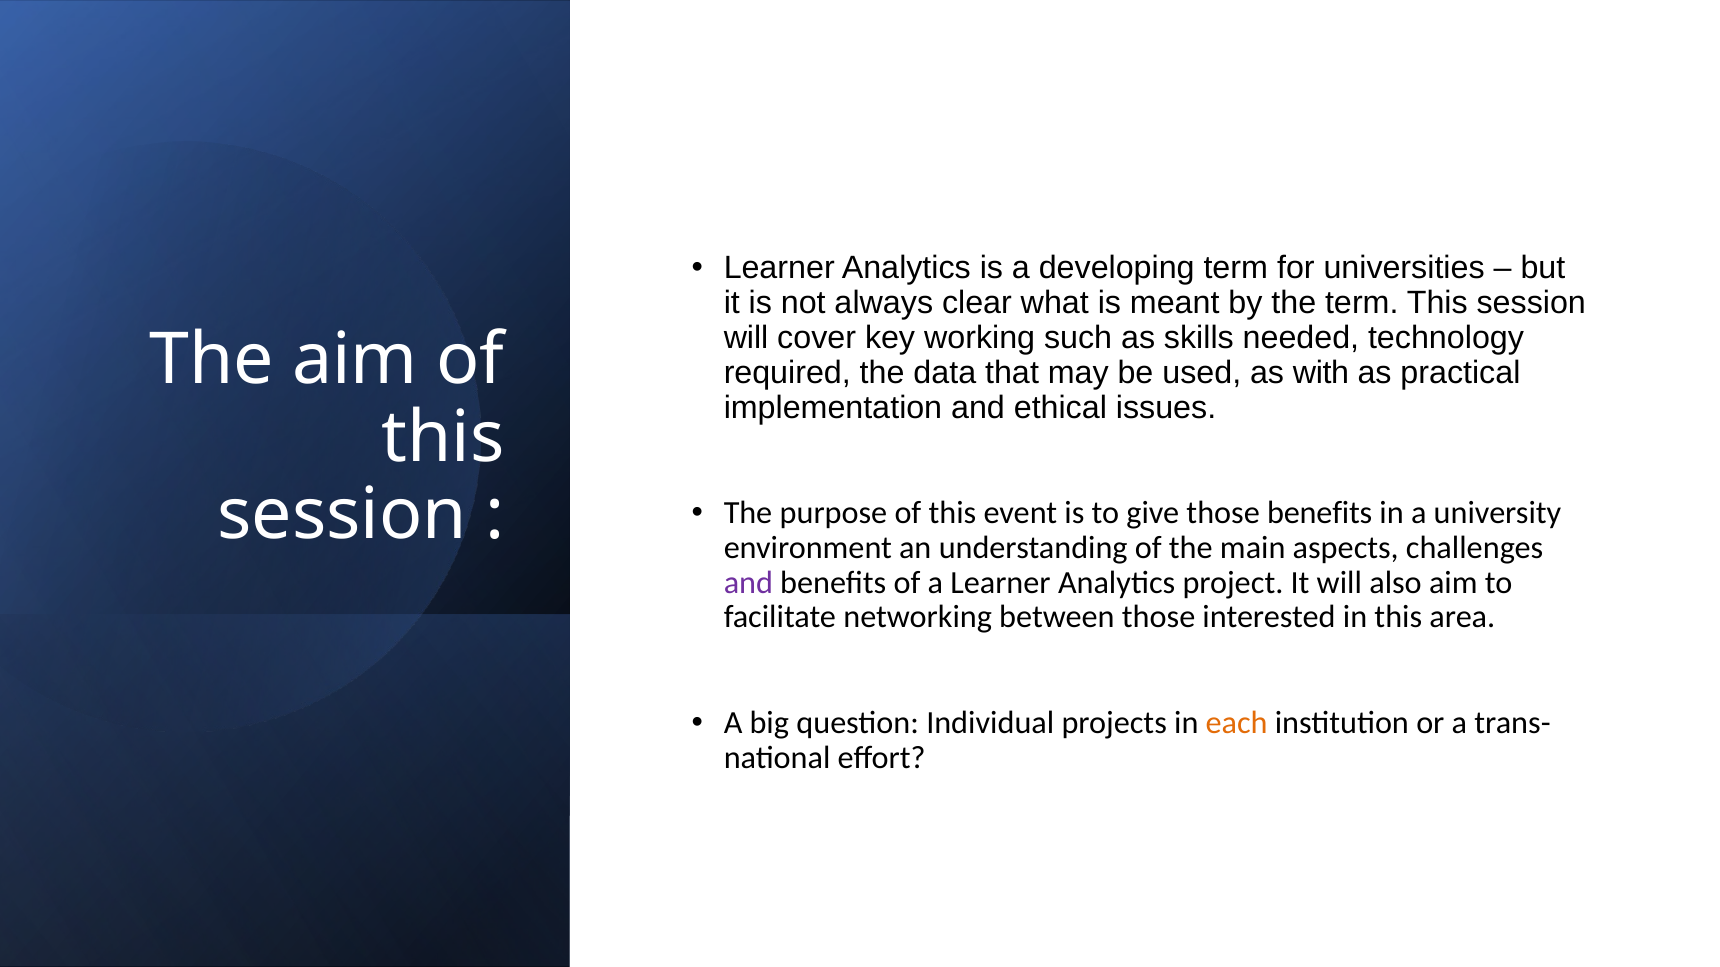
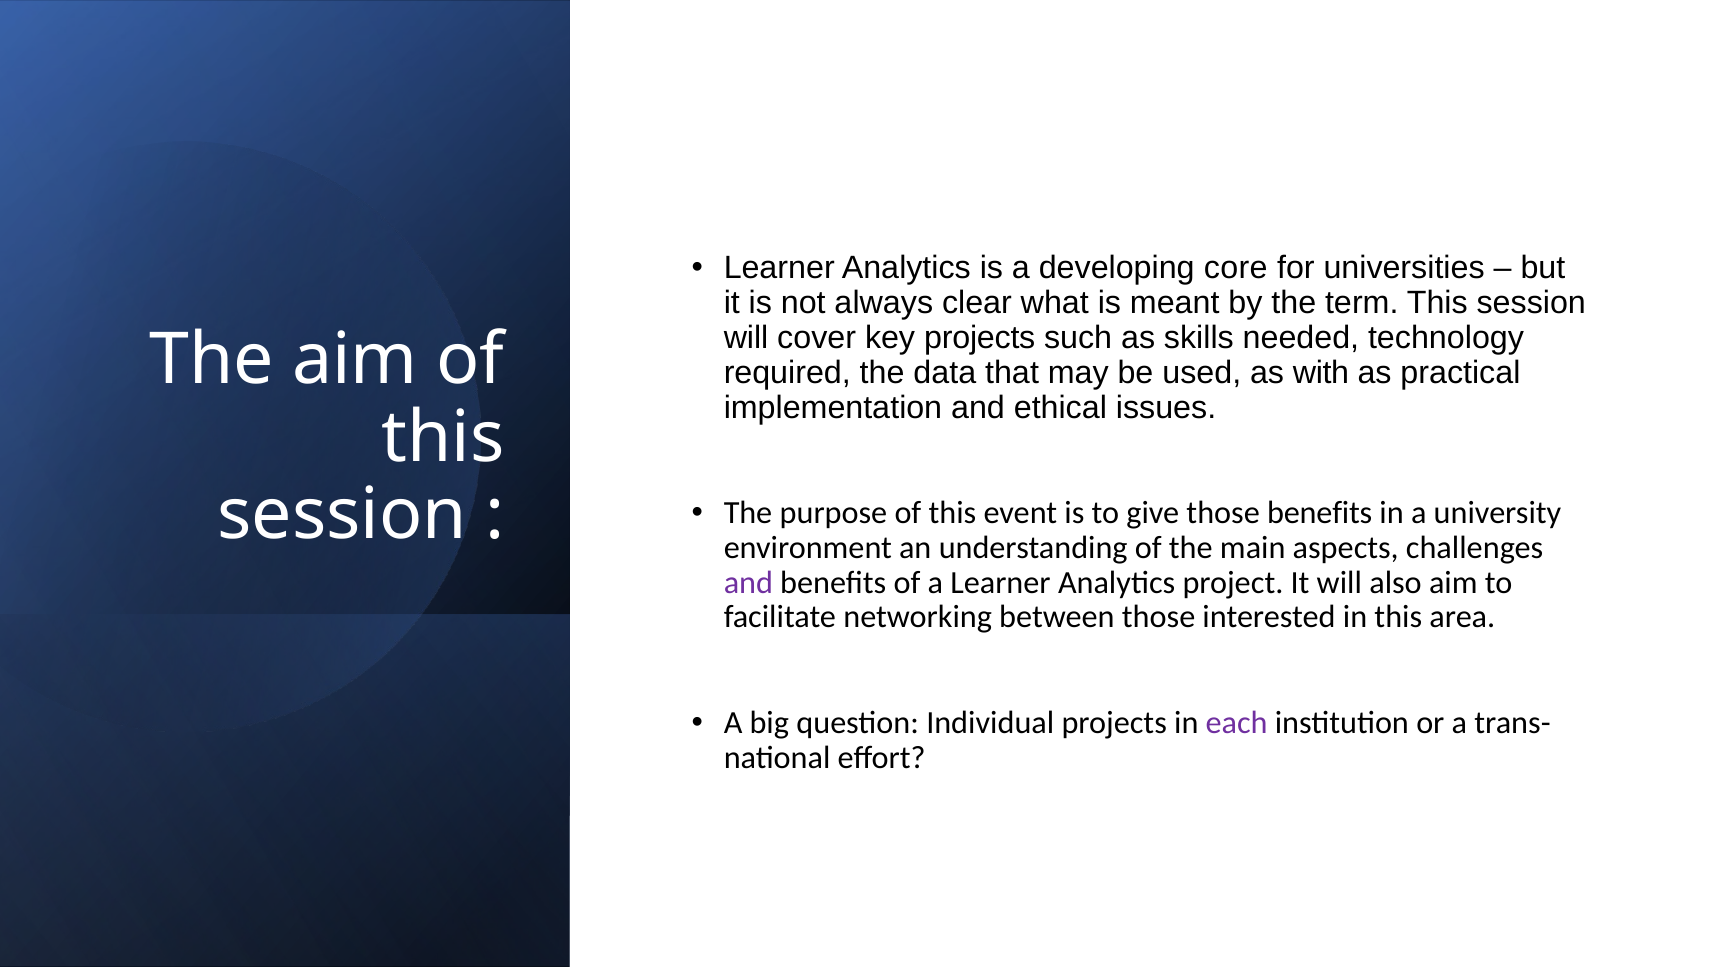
developing term: term -> core (1236, 268)
key working: working -> projects (980, 338)
each colour: orange -> purple (1237, 723)
